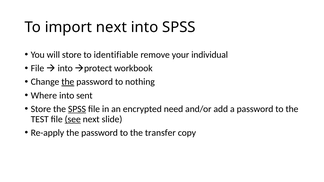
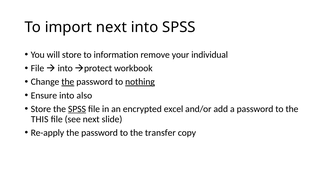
identifiable: identifiable -> information (116, 55)
nothing underline: none -> present (140, 82)
Where: Where -> Ensure (44, 96)
sent: sent -> also (84, 96)
need: need -> excel (174, 109)
TEST: TEST -> THIS (40, 119)
see underline: present -> none (73, 119)
